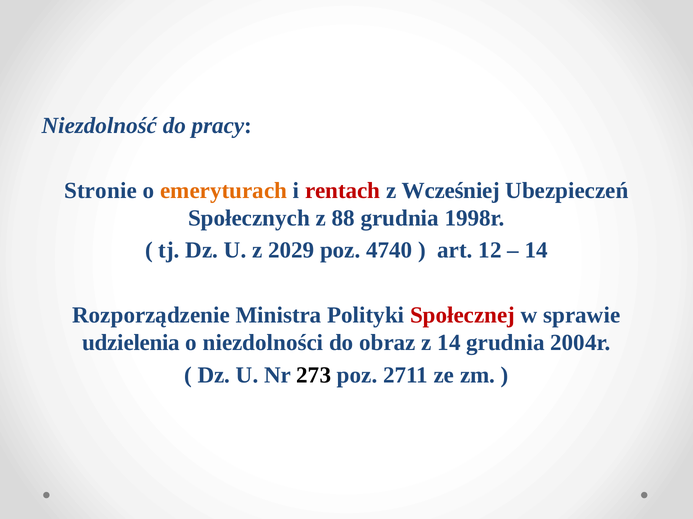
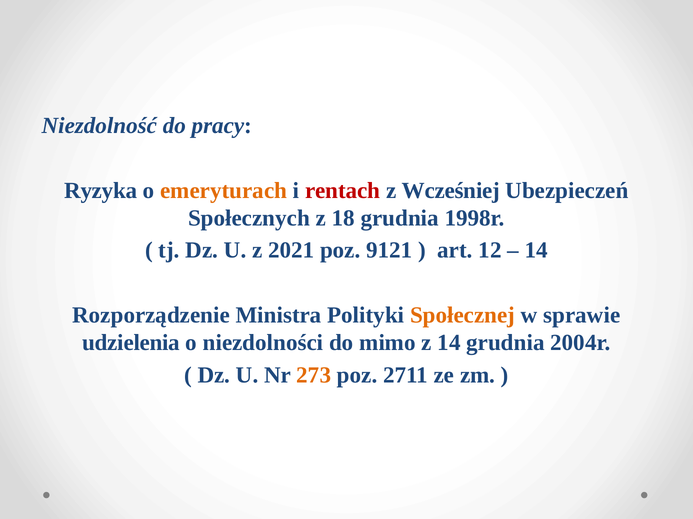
Stronie: Stronie -> Ryzyka (101, 191)
88: 88 -> 18 (343, 218)
2029: 2029 -> 2021 (291, 251)
4740: 4740 -> 9121 (389, 251)
Społecznej colour: red -> orange (463, 315)
obraz: obraz -> mimo (388, 343)
273 colour: black -> orange (314, 375)
